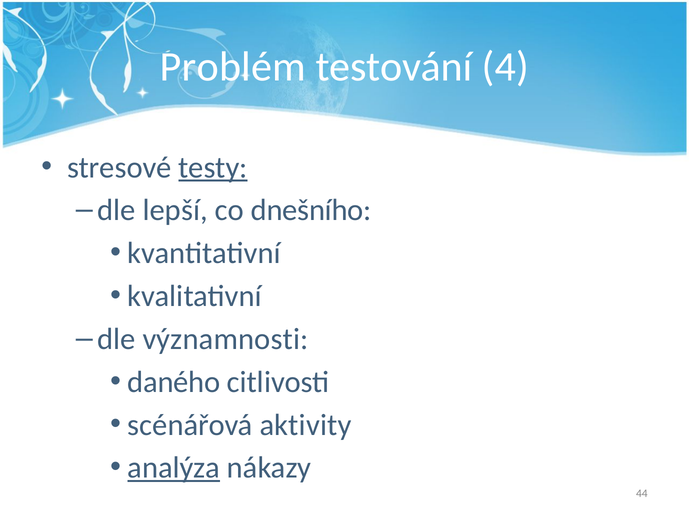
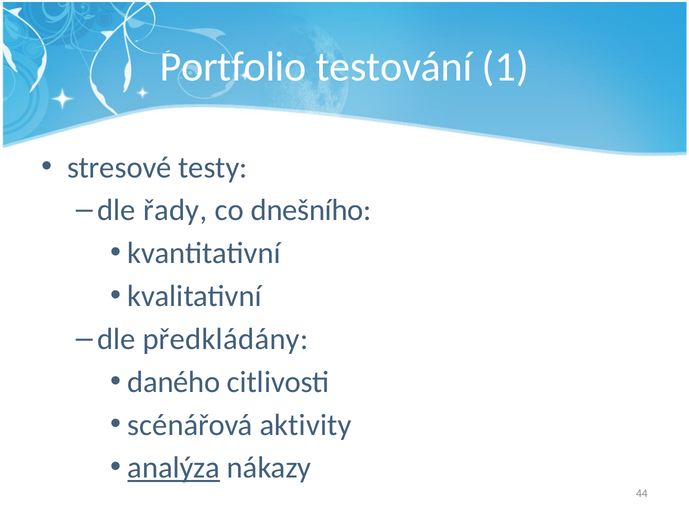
Problém: Problém -> Portfolio (233, 67)
4: 4 -> 1 (505, 67)
testy underline: present -> none (213, 167)
lepší: lepší -> řady (175, 210)
významnosti: významnosti -> předkládány (225, 339)
